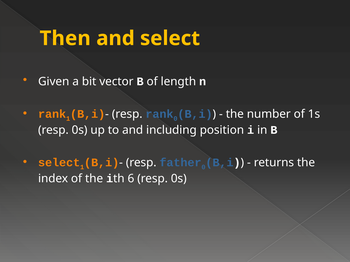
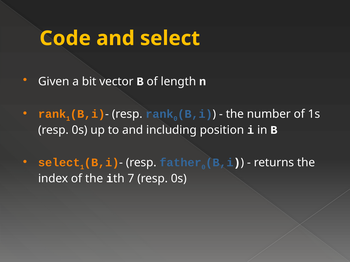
Then: Then -> Code (65, 38)
6: 6 -> 7 (131, 179)
